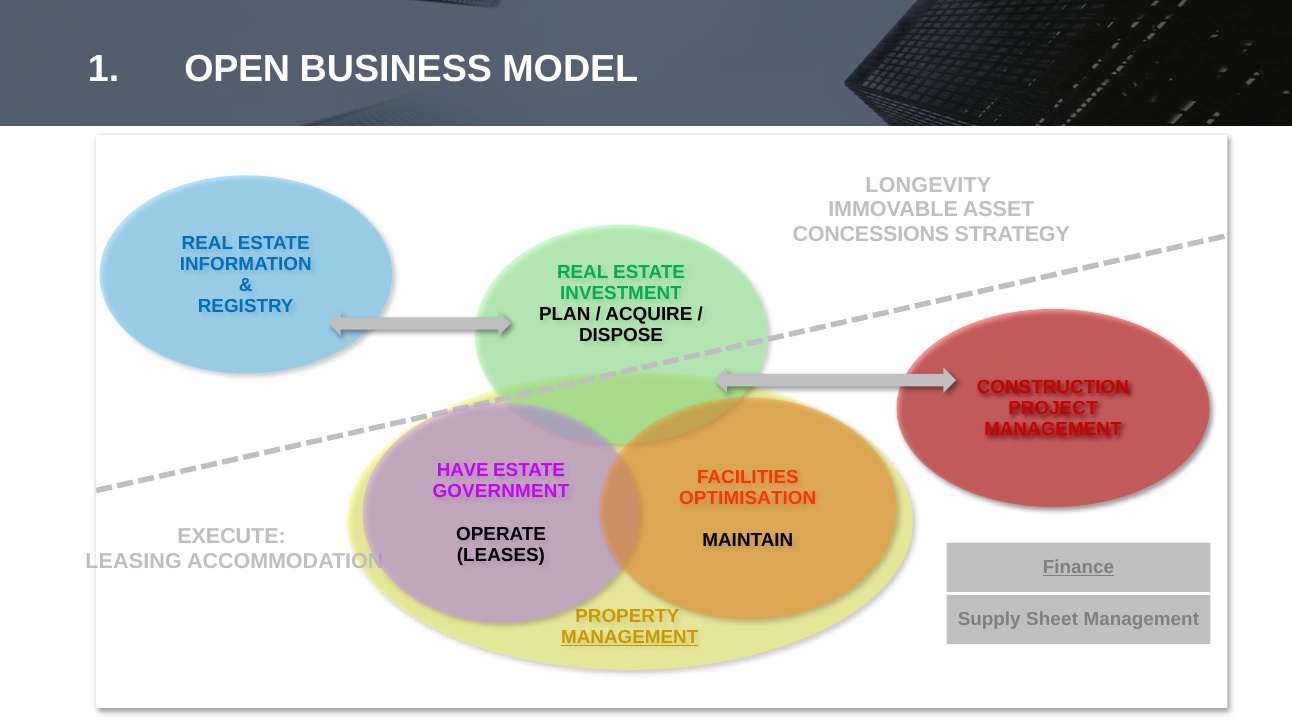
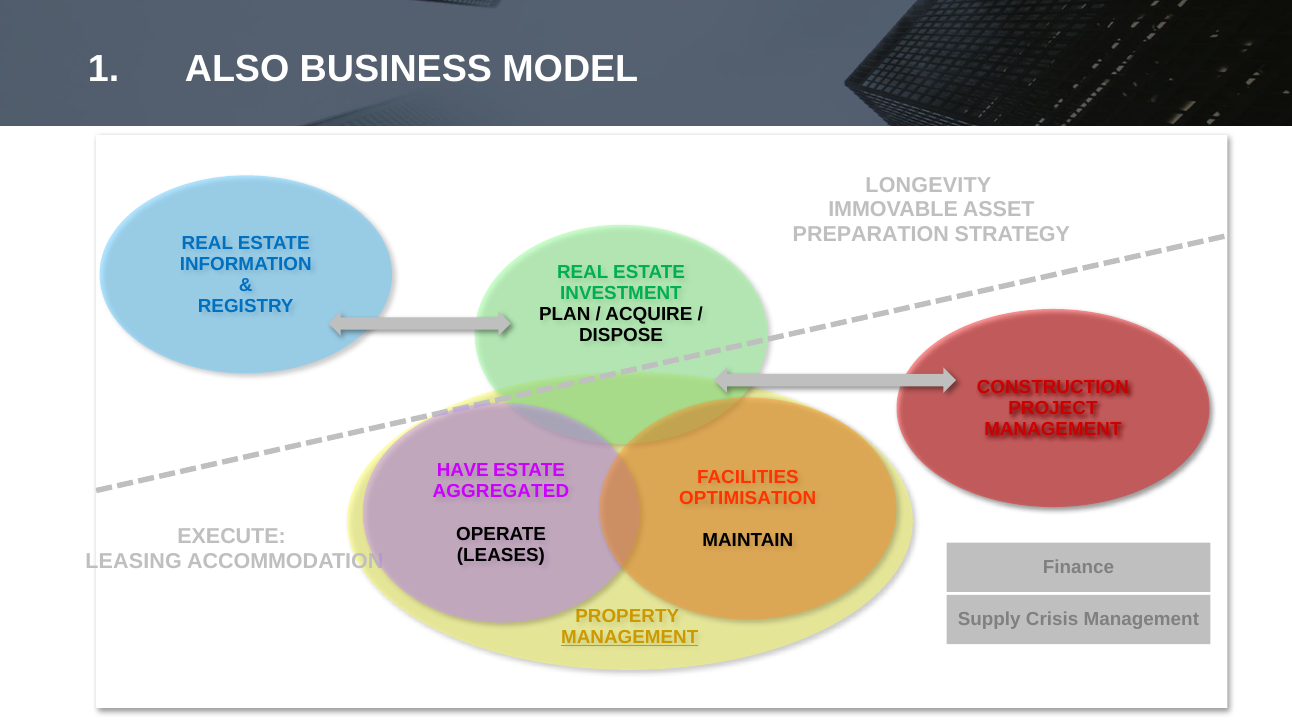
OPEN: OPEN -> ALSO (237, 69)
CONCESSIONS: CONCESSIONS -> PREPARATION (871, 234)
GOVERNMENT: GOVERNMENT -> AGGREGATED (501, 492)
Finance underline: present -> none (1079, 567)
Sheet: Sheet -> Crisis (1052, 619)
